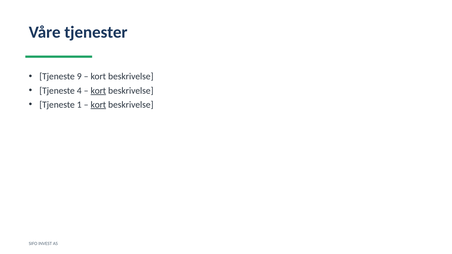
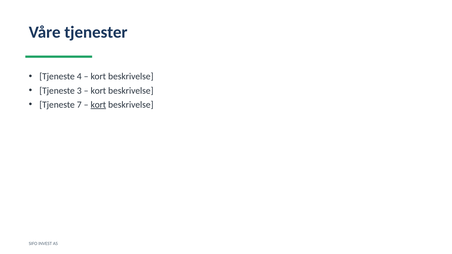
9: 9 -> 4 (79, 77)
4: 4 -> 3 (79, 91)
kort underline: present -> none (98, 91)
1: 1 -> 7 (79, 105)
